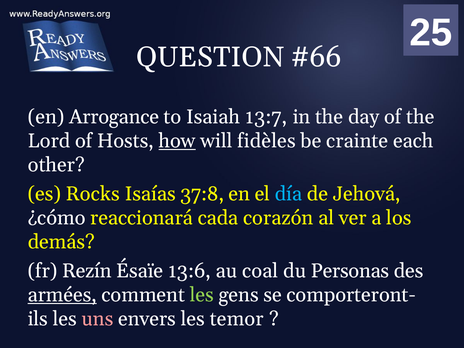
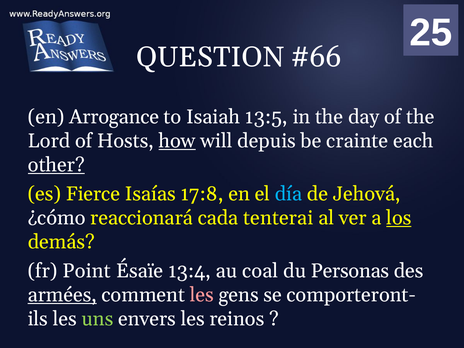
13:7: 13:7 -> 13:5 (266, 117)
fidèles: fidèles -> depuis (267, 141)
other underline: none -> present (56, 165)
Rocks: Rocks -> Fierce (93, 194)
37:8: 37:8 -> 17:8 (202, 194)
corazón: corazón -> tenterai (278, 218)
los underline: none -> present (399, 218)
Rezín: Rezín -> Point (87, 271)
13:6: 13:6 -> 13:4 (190, 271)
les colour: light green -> pink (202, 295)
uns colour: pink -> light green (97, 319)
temor: temor -> reinos (237, 319)
